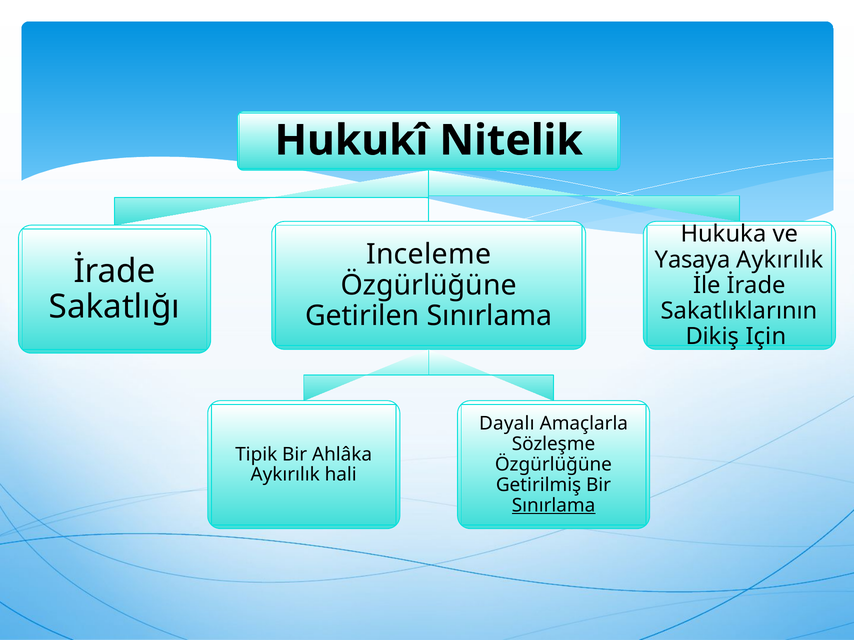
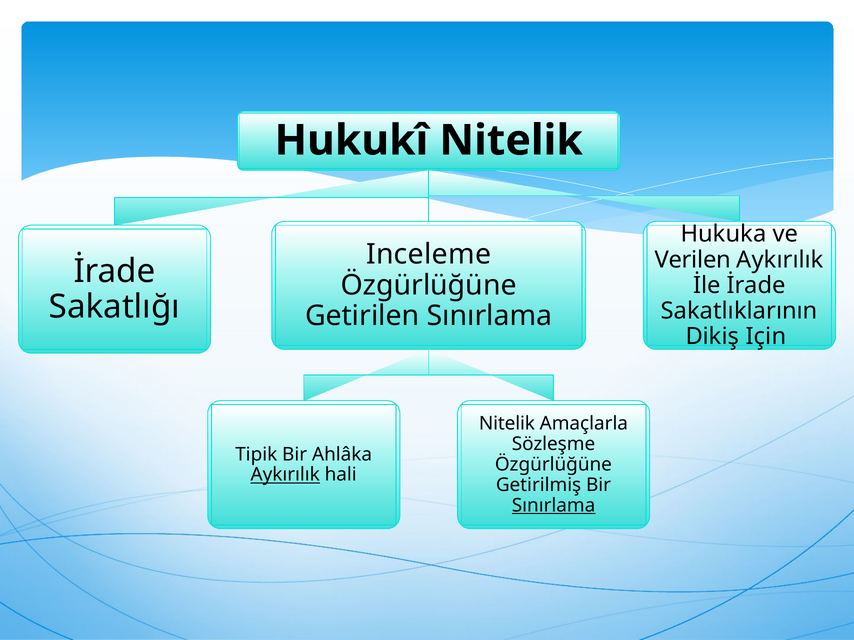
Yasaya: Yasaya -> Verilen (693, 260)
Dayalı: Dayalı -> Nitelik (507, 424)
Aykırılık underline: none -> present (285, 475)
